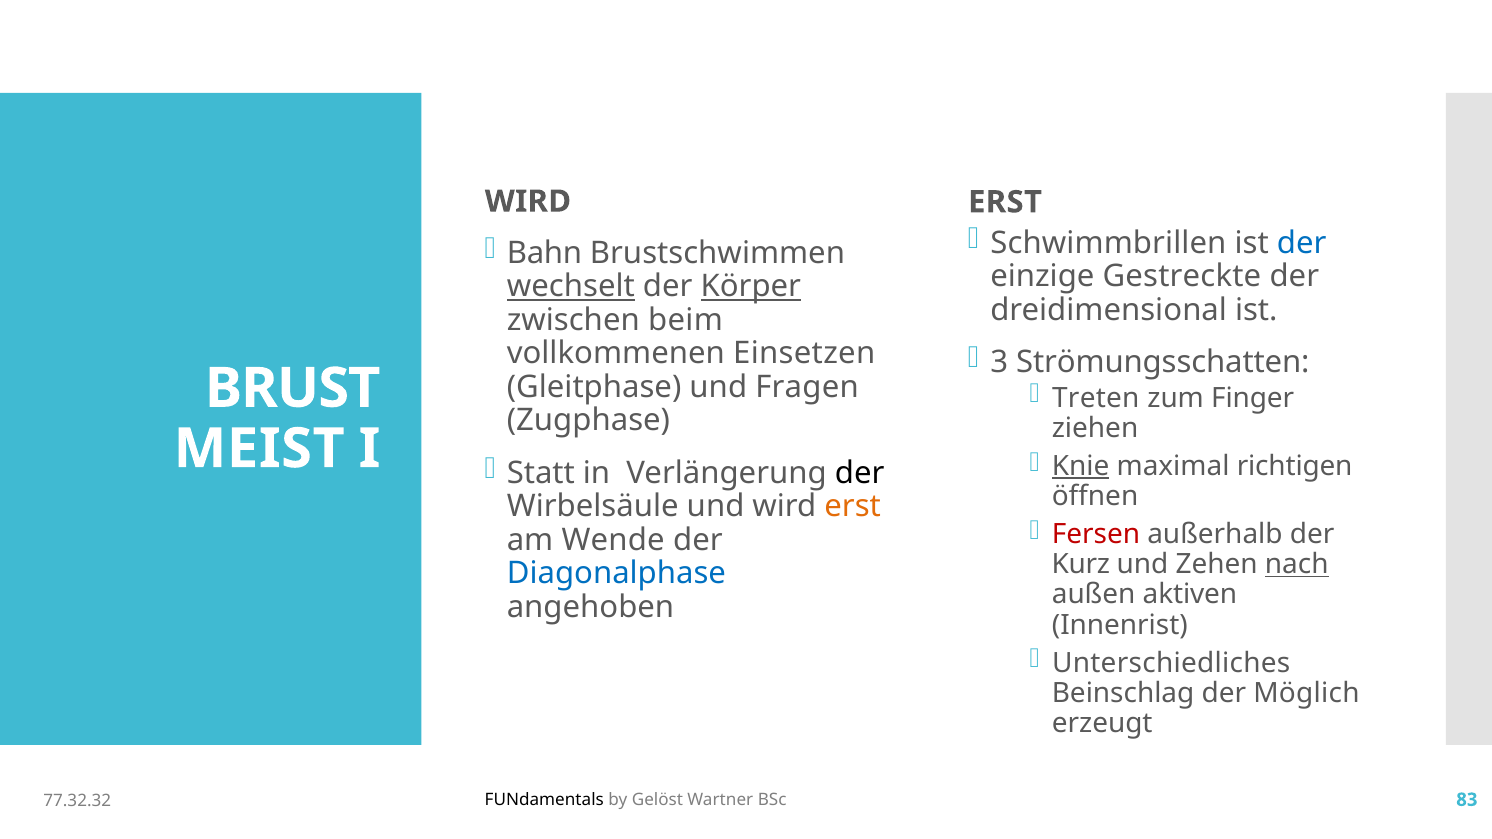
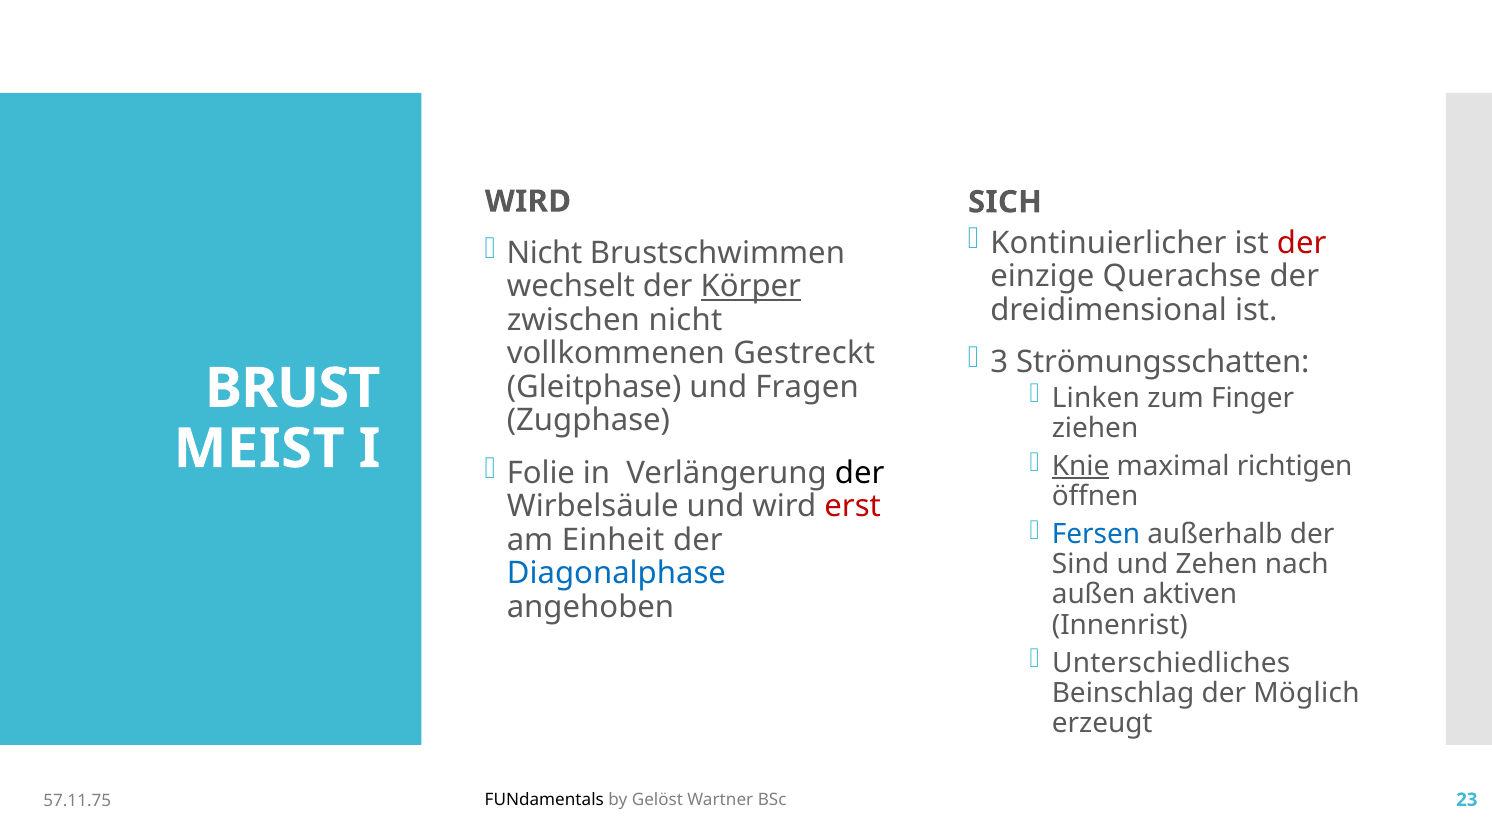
ERST: ERST -> SICH (1005, 202)
Schwimmbrillen: Schwimmbrillen -> Kontinuierlicher (1108, 243)
der colour: blue -> red (1302, 243)
Bahn: Bahn -> Nicht (544, 253)
Gestreckte: Gestreckte -> Querachse (1182, 276)
wechselt underline: present -> none (571, 286)
zwischen beim: beim -> nicht (686, 320)
Einsetzen: Einsetzen -> Gestreckt (804, 354)
Treten: Treten -> Linken (1096, 398)
Statt: Statt -> Folie (541, 473)
erst colour: orange -> red (853, 507)
Fersen colour: red -> blue (1096, 534)
Wende: Wende -> Einheit (613, 540)
Kurz: Kurz -> Sind (1081, 565)
nach underline: present -> none (1297, 565)
83: 83 -> 23 (1467, 800)
77.32.32: 77.32.32 -> 57.11.75 (77, 801)
